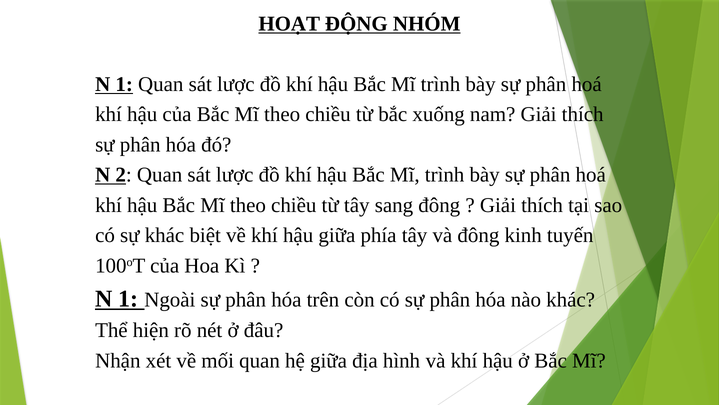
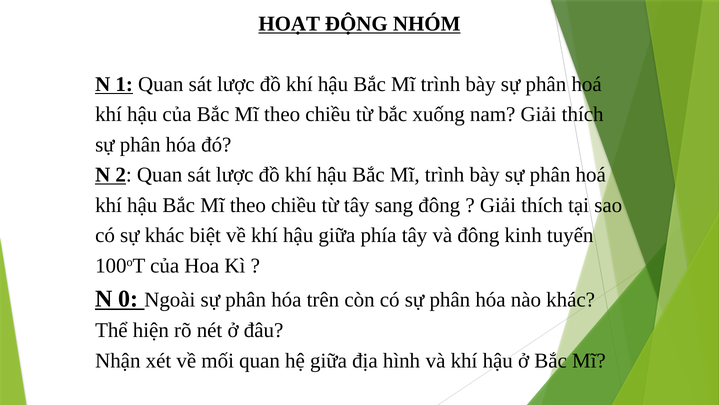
1: 1 -> 0 (128, 298)
